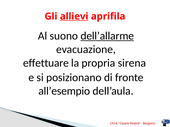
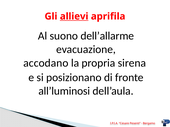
dell’allarme underline: present -> none (107, 36)
effettuare: effettuare -> accodano (46, 63)
all’esempio: all’esempio -> all’luminosi (64, 91)
